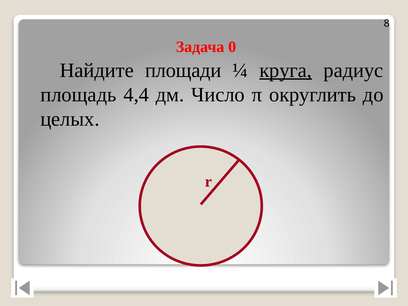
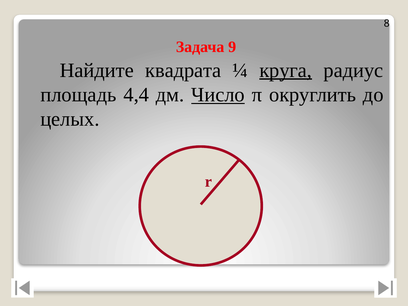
0: 0 -> 9 (232, 47)
площади: площади -> квадрата (183, 70)
Число underline: none -> present (218, 95)
